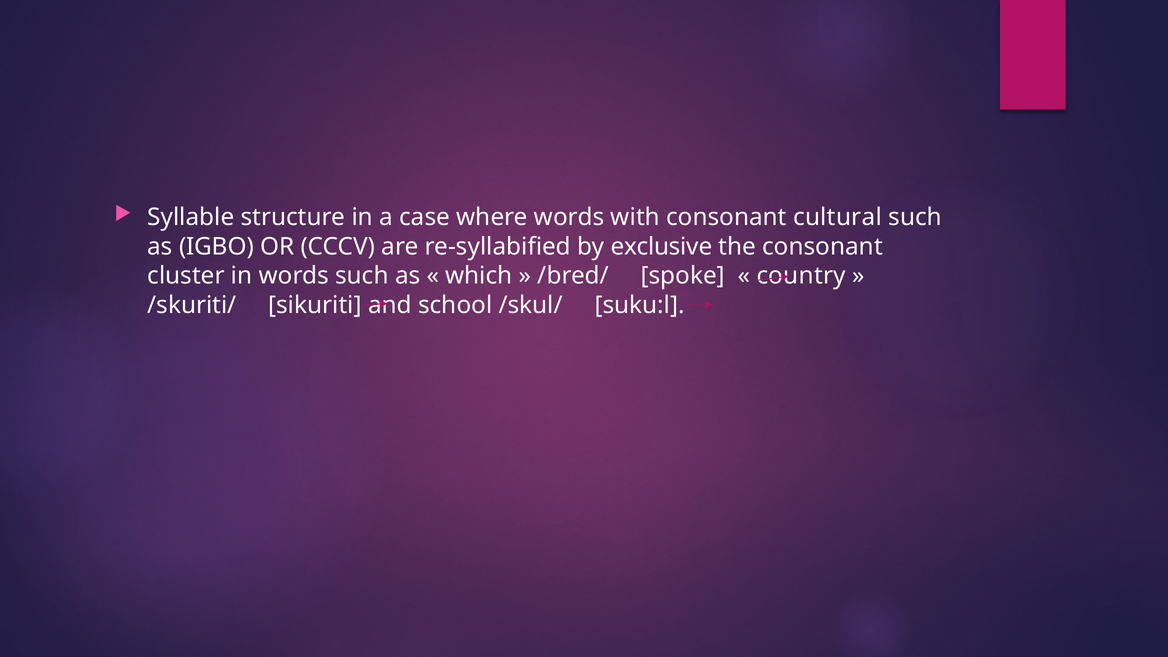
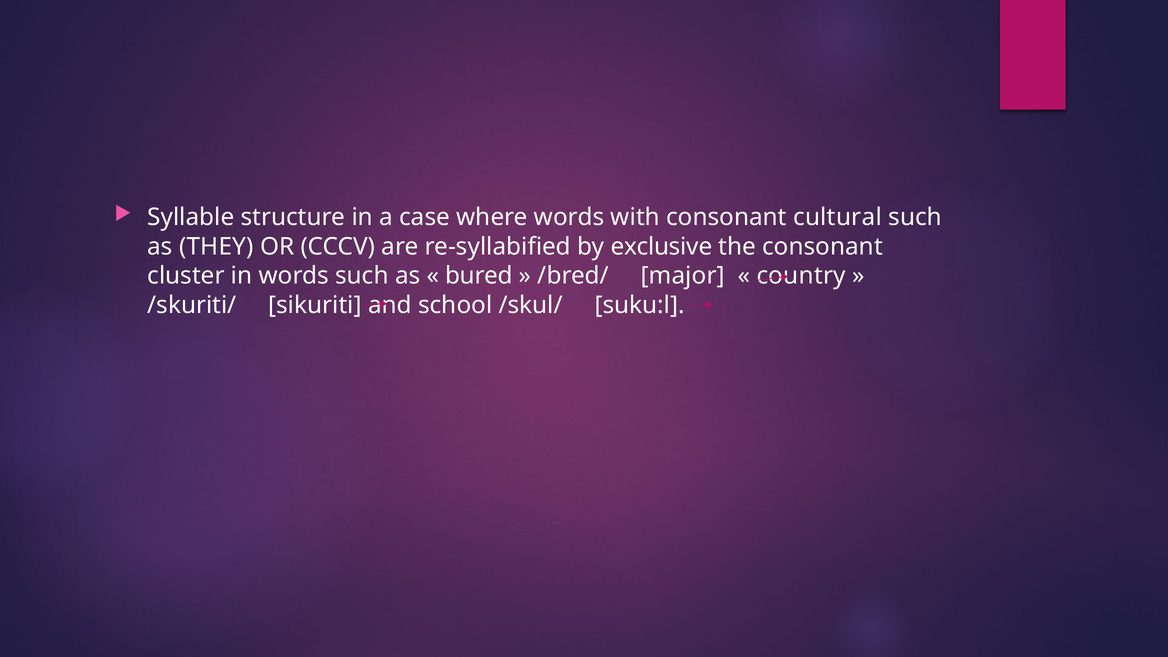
IGBO: IGBO -> THEY (216, 247)
which: which -> bured (479, 276)
spoke: spoke -> major (683, 276)
